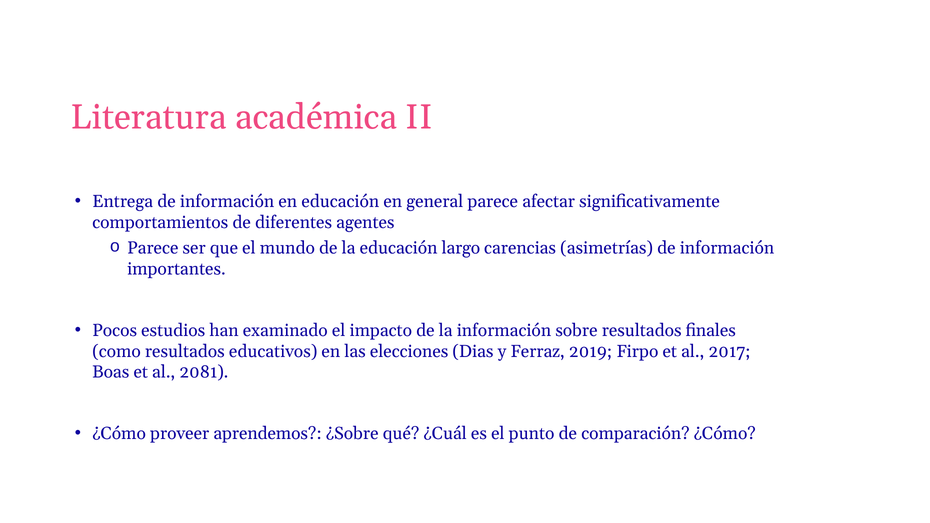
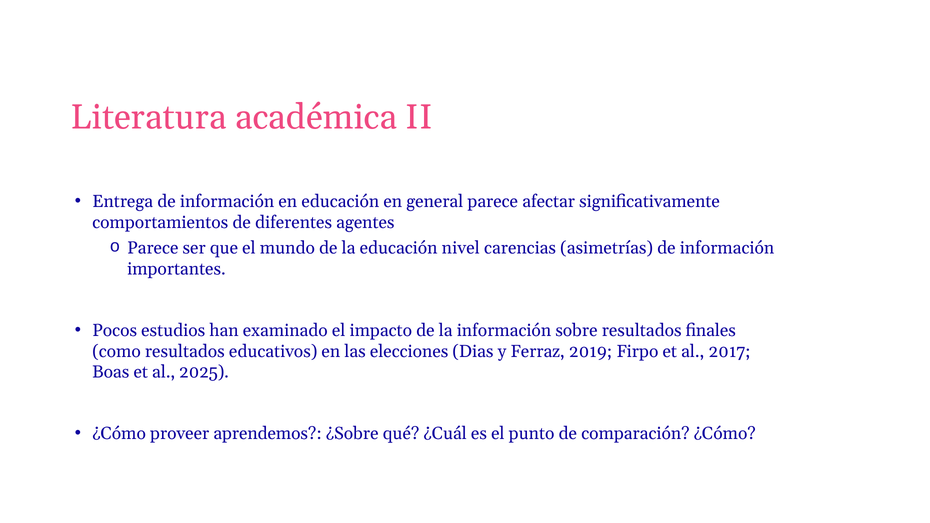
largo: largo -> nivel (461, 248)
2081: 2081 -> 2025 (204, 372)
